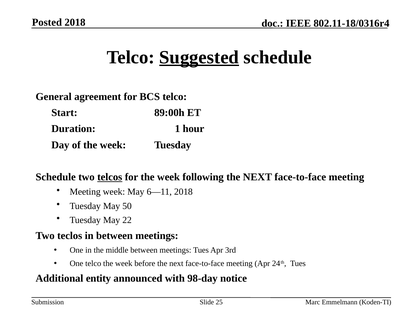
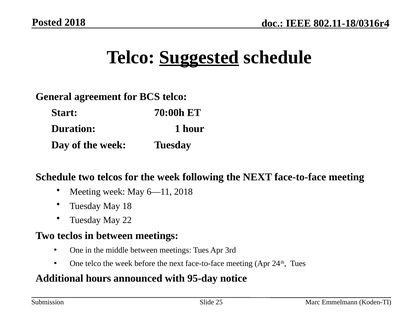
89:00h: 89:00h -> 70:00h (169, 112)
telcos underline: present -> none (110, 177)
50: 50 -> 18 (127, 206)
entity: entity -> hours (98, 278)
98-day: 98-day -> 95-day (202, 278)
